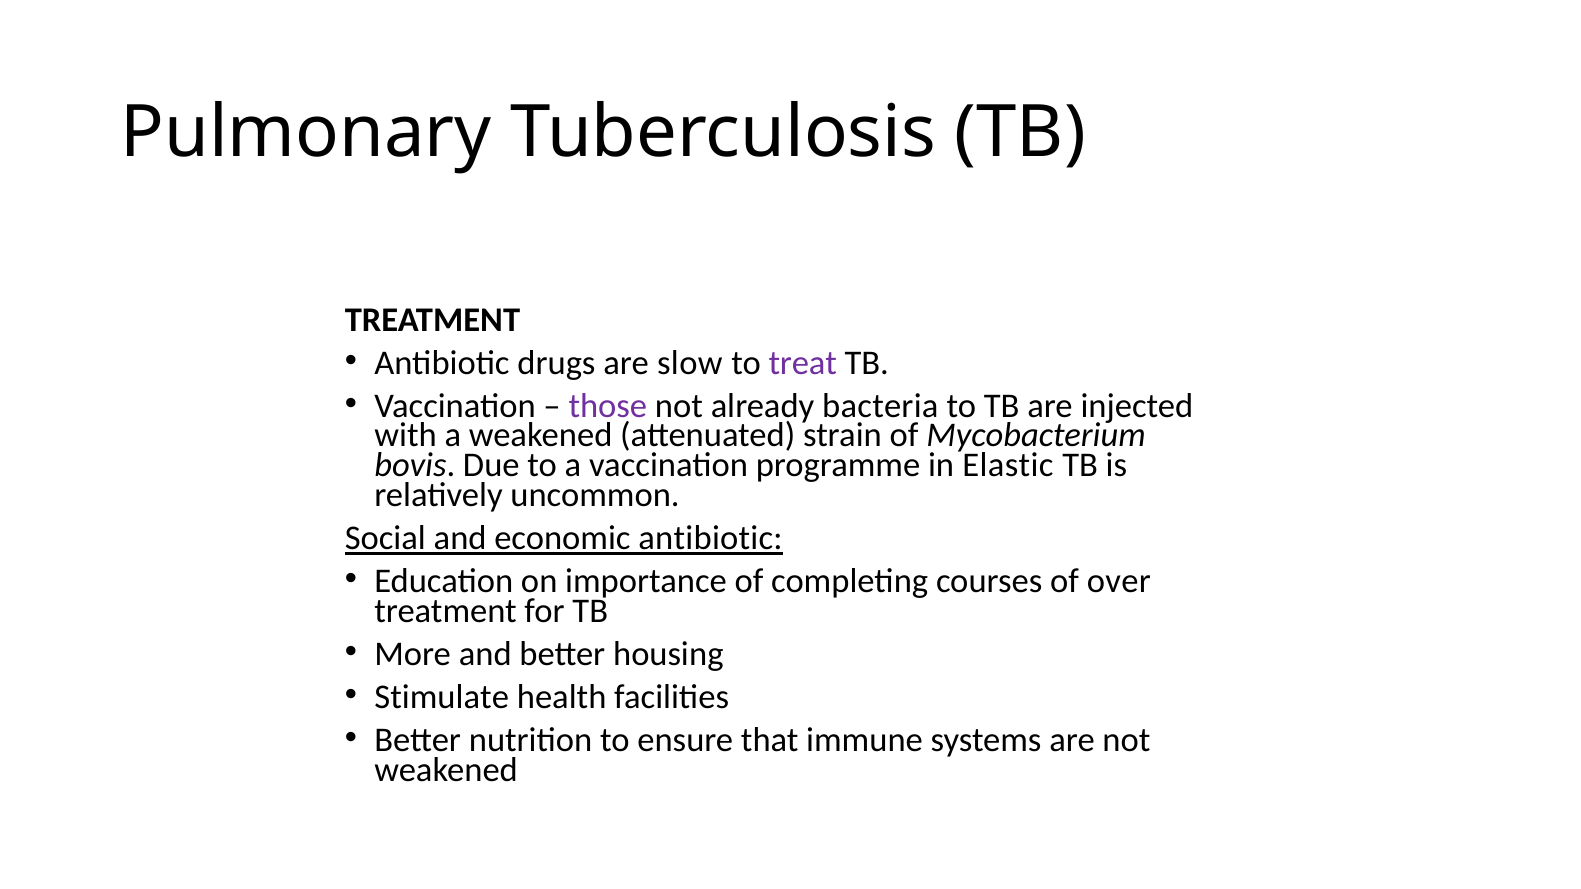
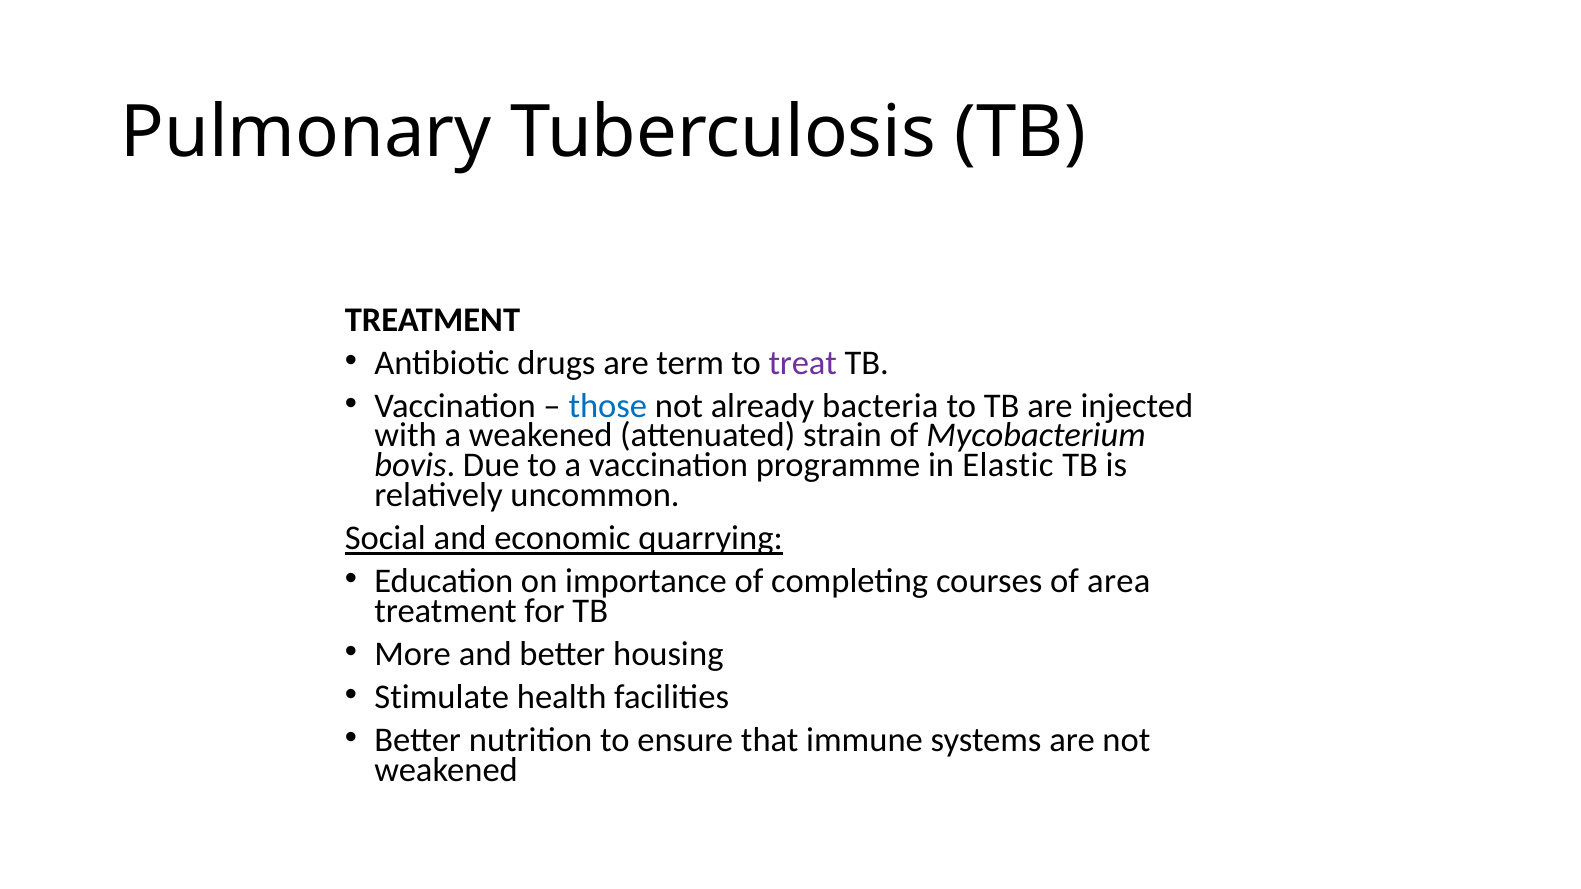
slow: slow -> term (690, 363)
those colour: purple -> blue (608, 406)
economic antibiotic: antibiotic -> quarrying (711, 539)
over: over -> area (1119, 582)
